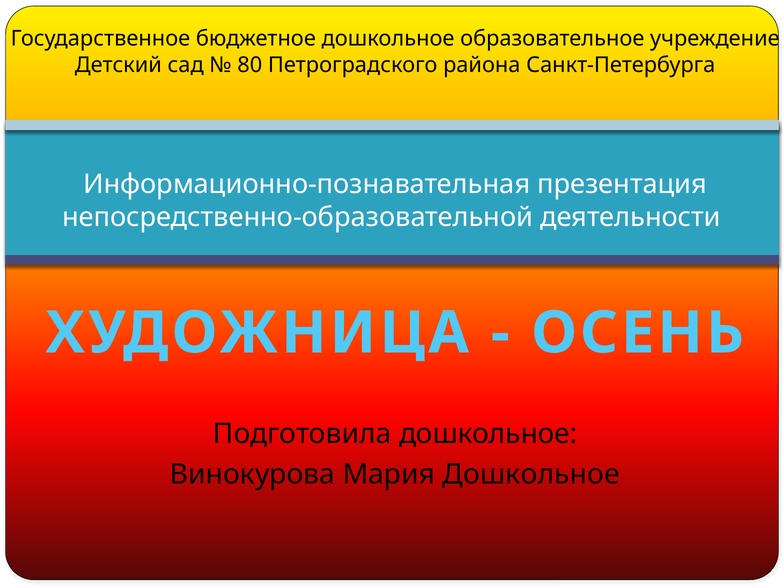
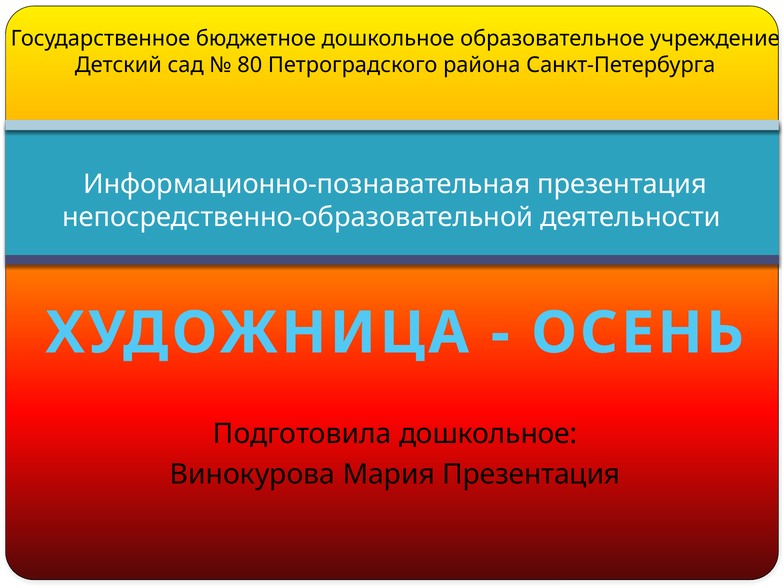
Мария Дошкольное: Дошкольное -> Презентация (531, 474)
